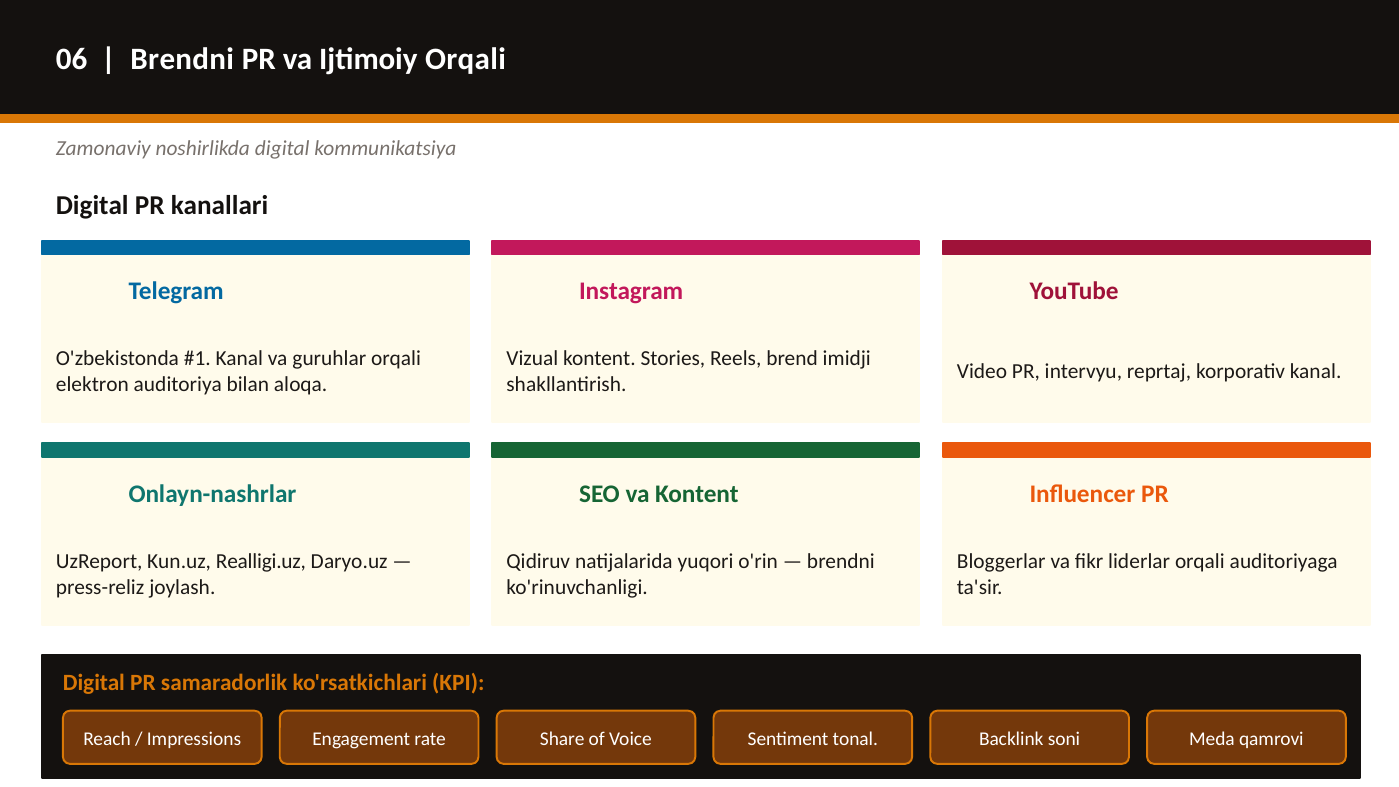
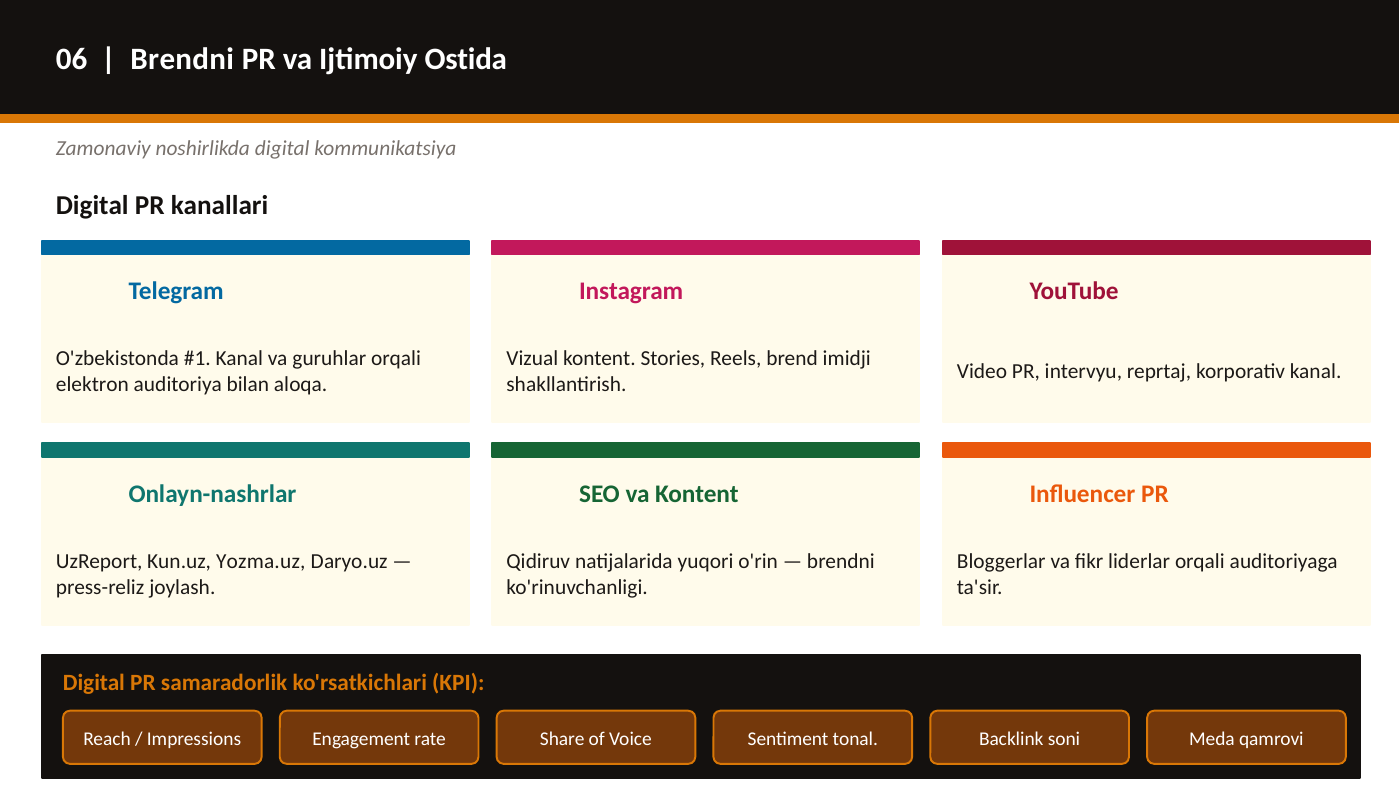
Ijtimoiy Orqali: Orqali -> Ostida (466, 60)
Realligi.uz: Realligi.uz -> Yozma.uz (261, 562)
